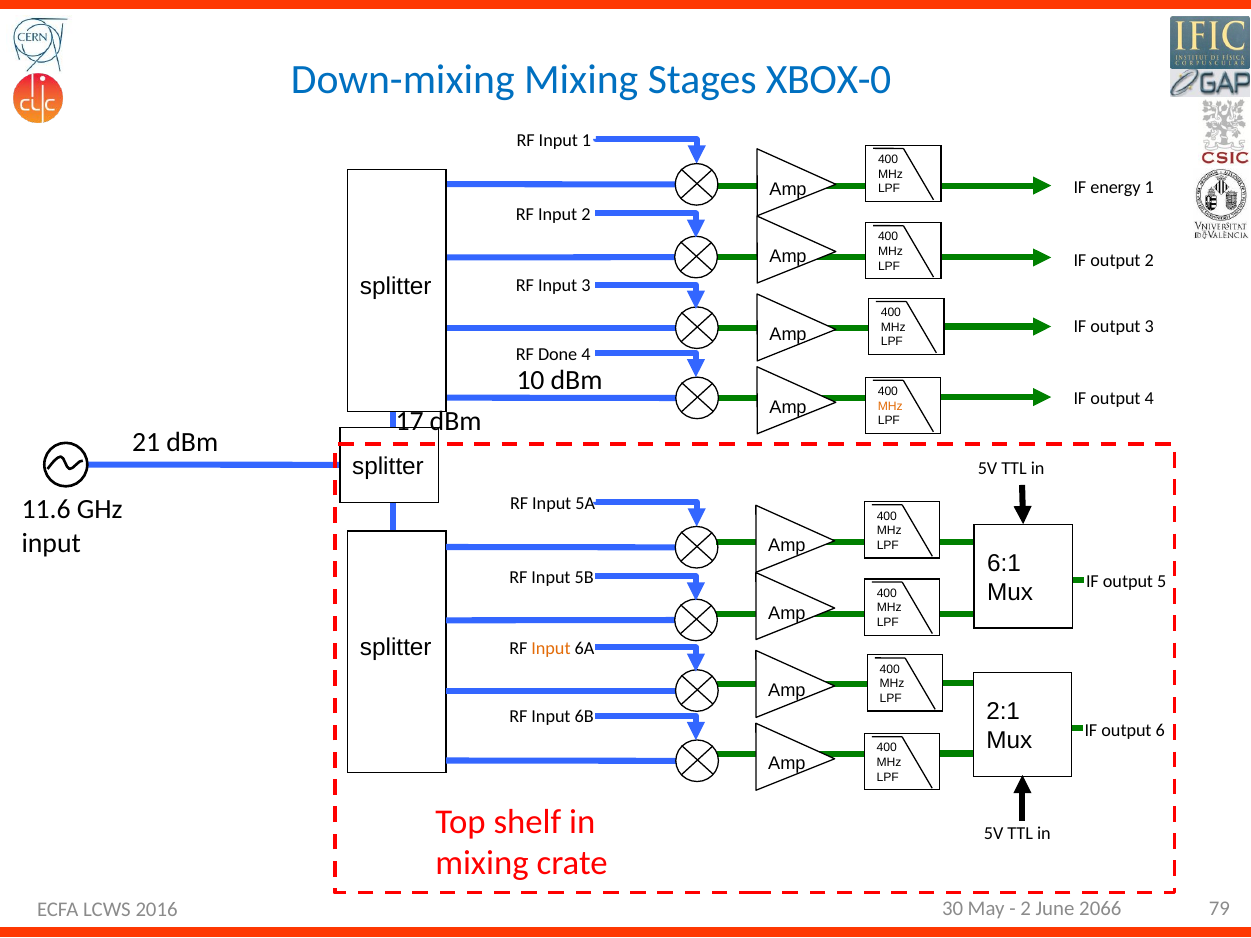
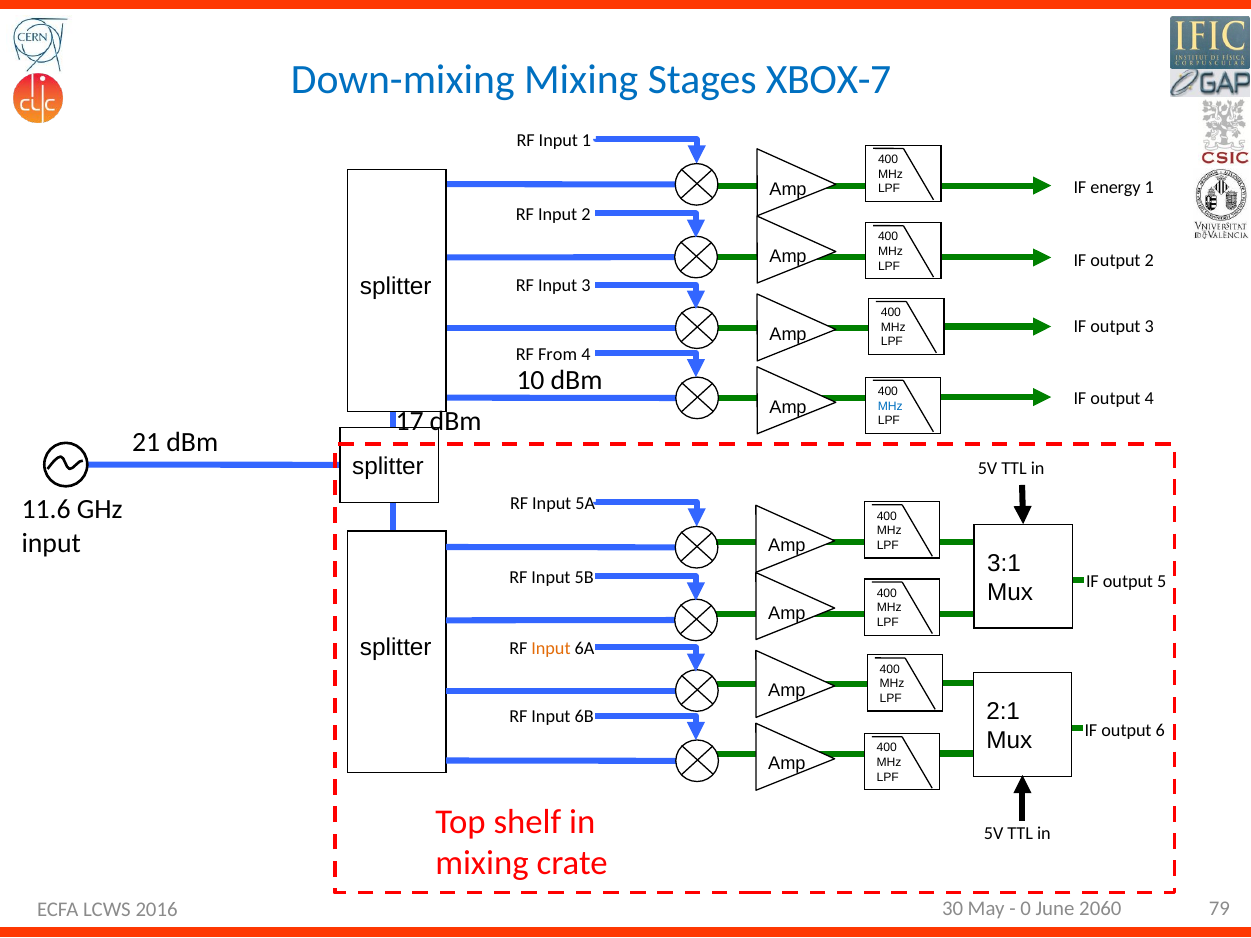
XBOX-0: XBOX-0 -> XBOX-7 (829, 80)
Done: Done -> From (558, 354)
MHz colour: orange -> blue (890, 406)
6:1: 6:1 -> 3:1 (1004, 564)
2: 2 -> 0 (1026, 909)
2066: 2066 -> 2060 (1100, 909)
